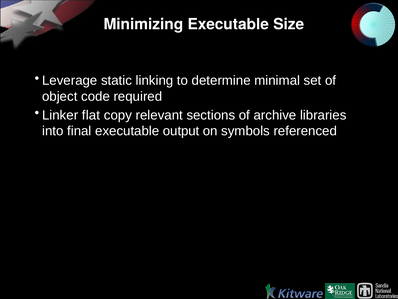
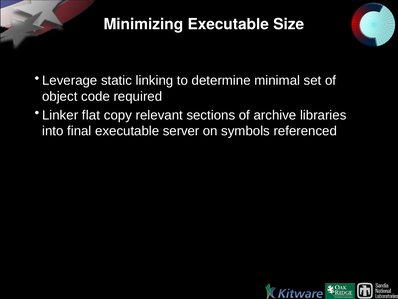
output: output -> server (181, 131)
